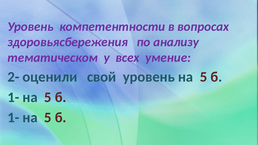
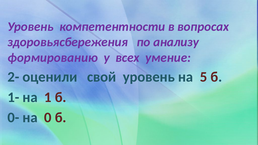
тематическом: тематическом -> формированию (53, 58)
5: 5 -> 1 (48, 97)
1-: 1- -> 0- (13, 118)
5: 5 -> 0 (48, 118)
